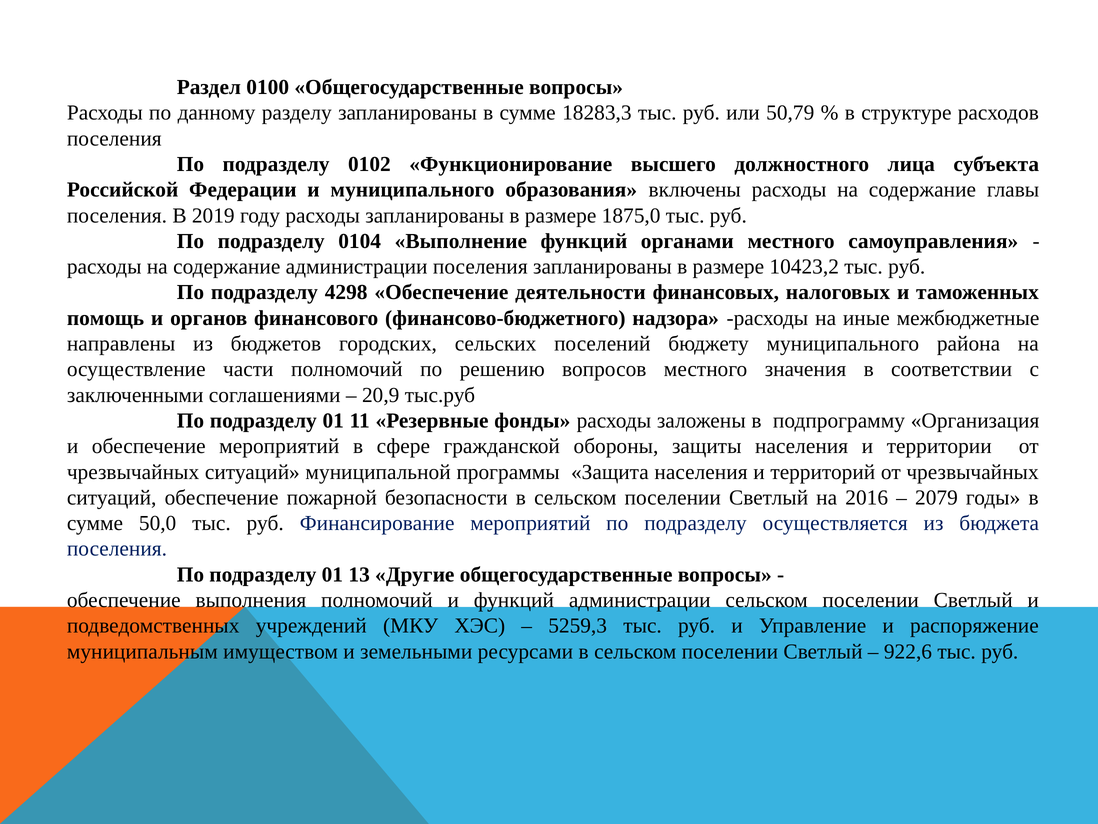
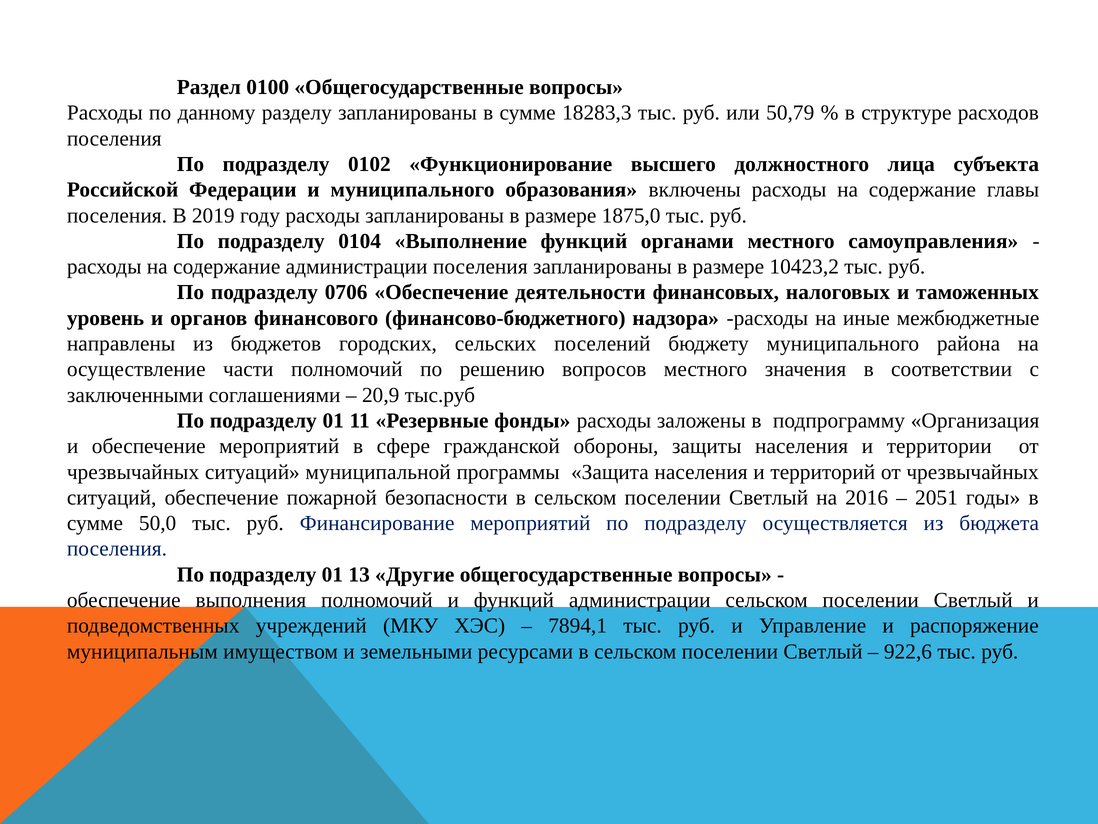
4298: 4298 -> 0706 (346, 292)
помощь: помощь -> уровень (106, 318)
2079: 2079 -> 2051 (936, 497)
5259,3: 5259,3 -> 7894,1 (578, 626)
